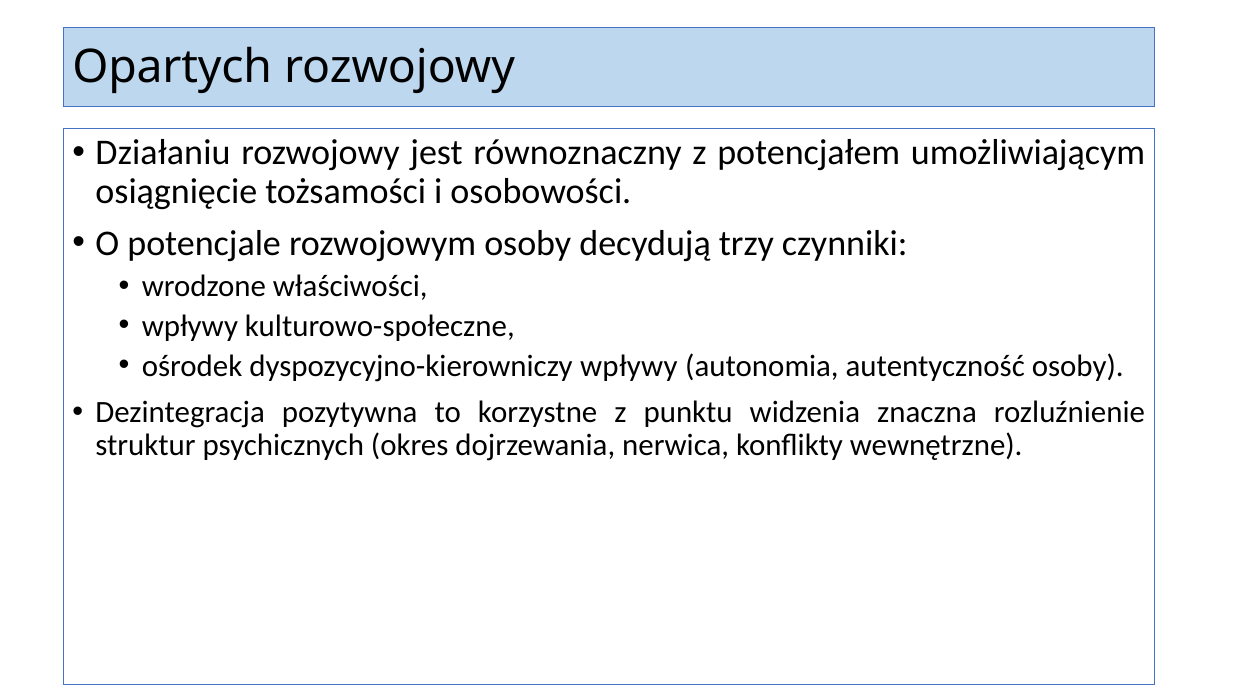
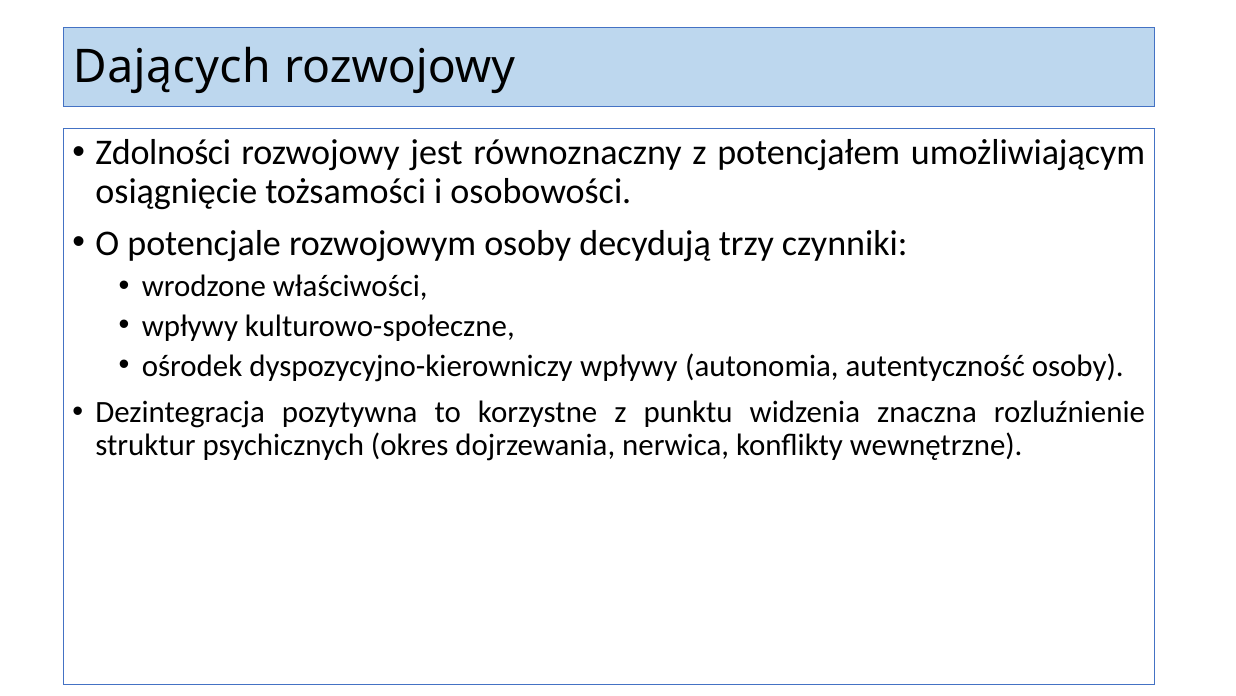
Opartych: Opartych -> Dających (172, 67)
Działaniu: Działaniu -> Zdolności (163, 152)
